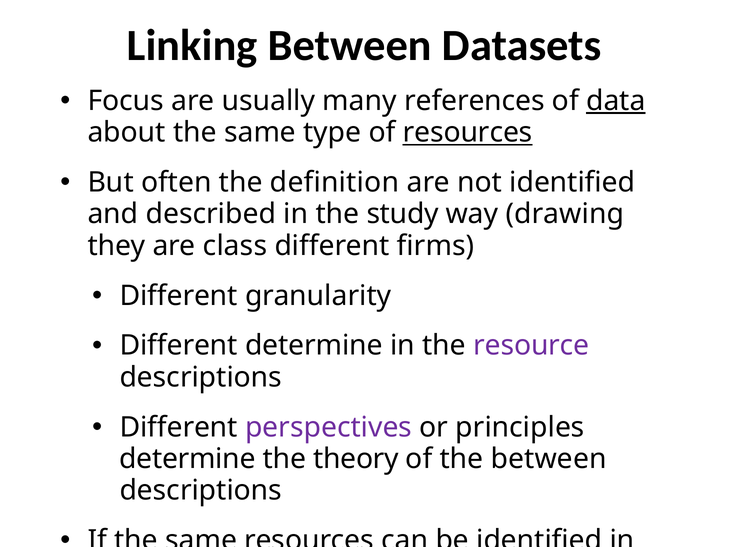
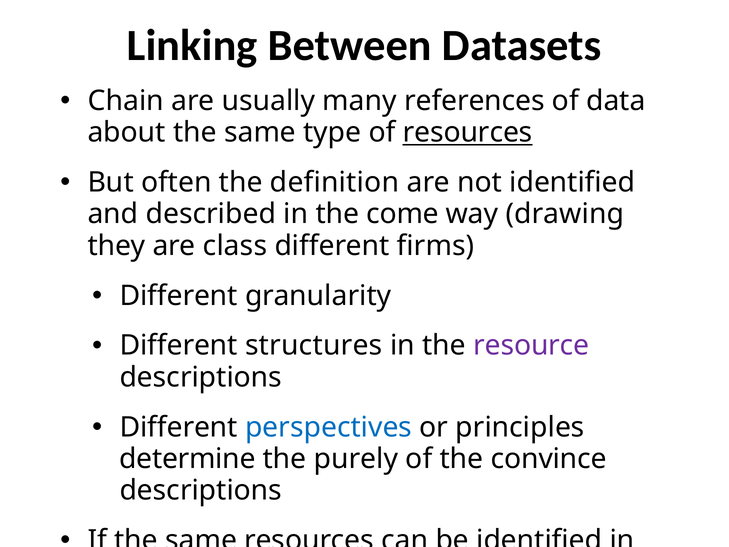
Focus: Focus -> Chain (126, 101)
data underline: present -> none (616, 101)
study: study -> come (403, 214)
Different determine: determine -> structures (314, 345)
perspectives colour: purple -> blue (329, 427)
theory: theory -> purely (356, 459)
the between: between -> convince (549, 459)
